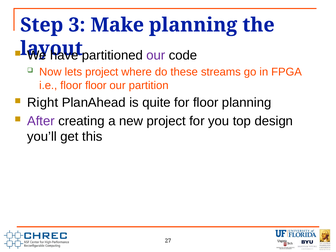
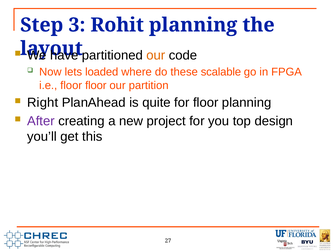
Make: Make -> Rohit (117, 25)
our colour: purple -> orange (156, 55)
lets project: project -> loaded (102, 72)
streams: streams -> scalable (221, 72)
